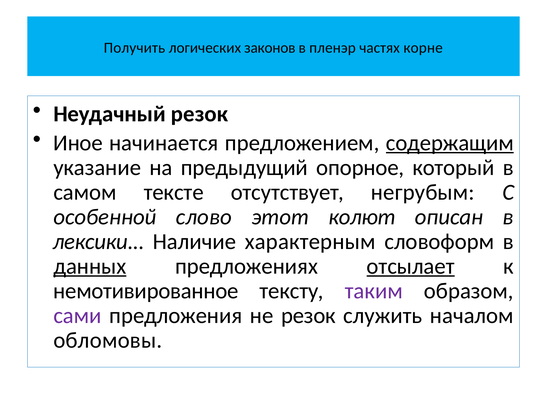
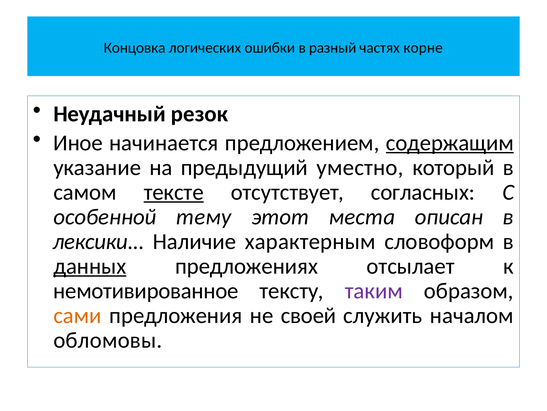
Получить: Получить -> Концовка (135, 48)
законов: законов -> ошибки (270, 48)
пленэр: пленэр -> разный (333, 48)
опорное: опорное -> уместно (360, 167)
тексте underline: none -> present (174, 192)
негрубым: негрубым -> согласных (423, 192)
слово: слово -> тему (204, 217)
колют: колют -> места (362, 217)
отсылает underline: present -> none (411, 266)
сами colour: purple -> orange (77, 315)
не резок: резок -> своей (308, 315)
